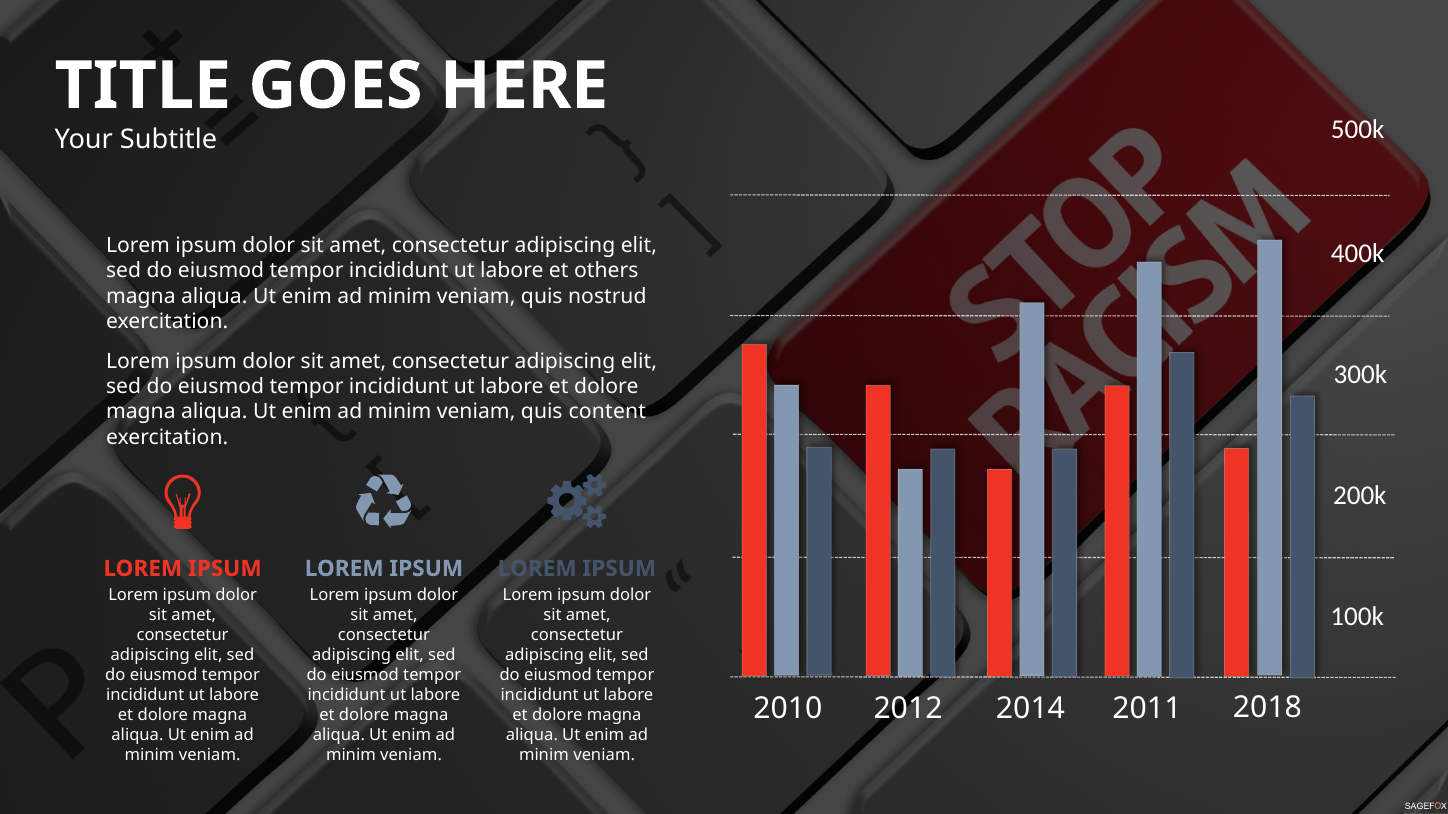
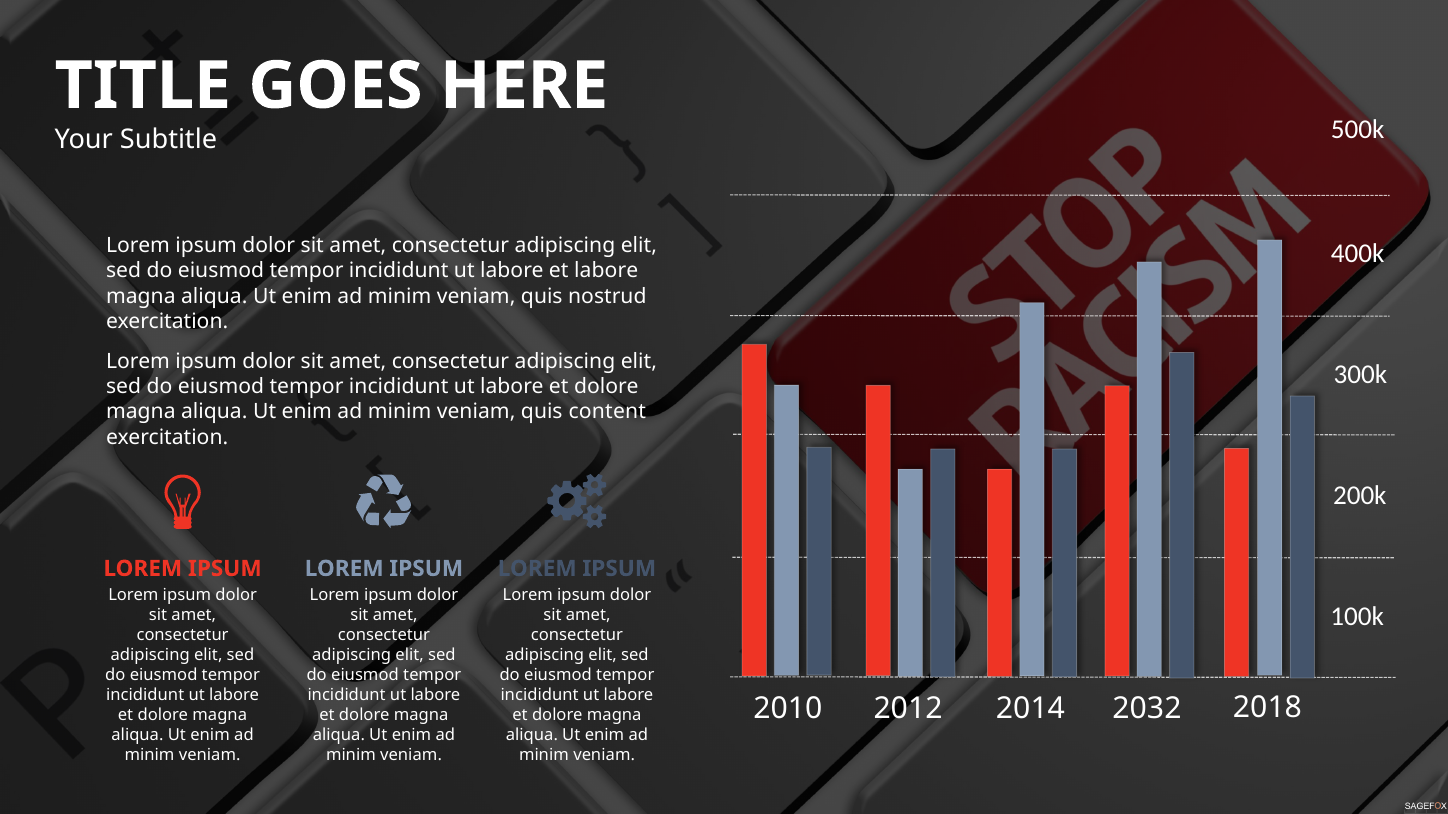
et others: others -> labore (606, 271)
2011: 2011 -> 2032 (1147, 709)
